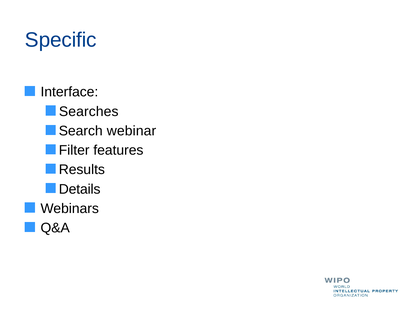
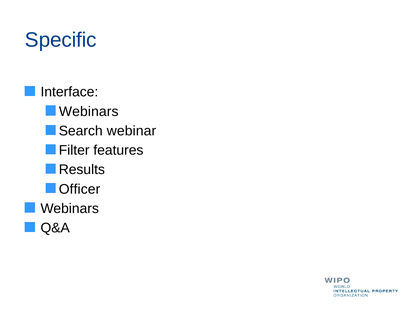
Searches: Searches -> Webinars (89, 111)
Details: Details -> Officer (80, 189)
